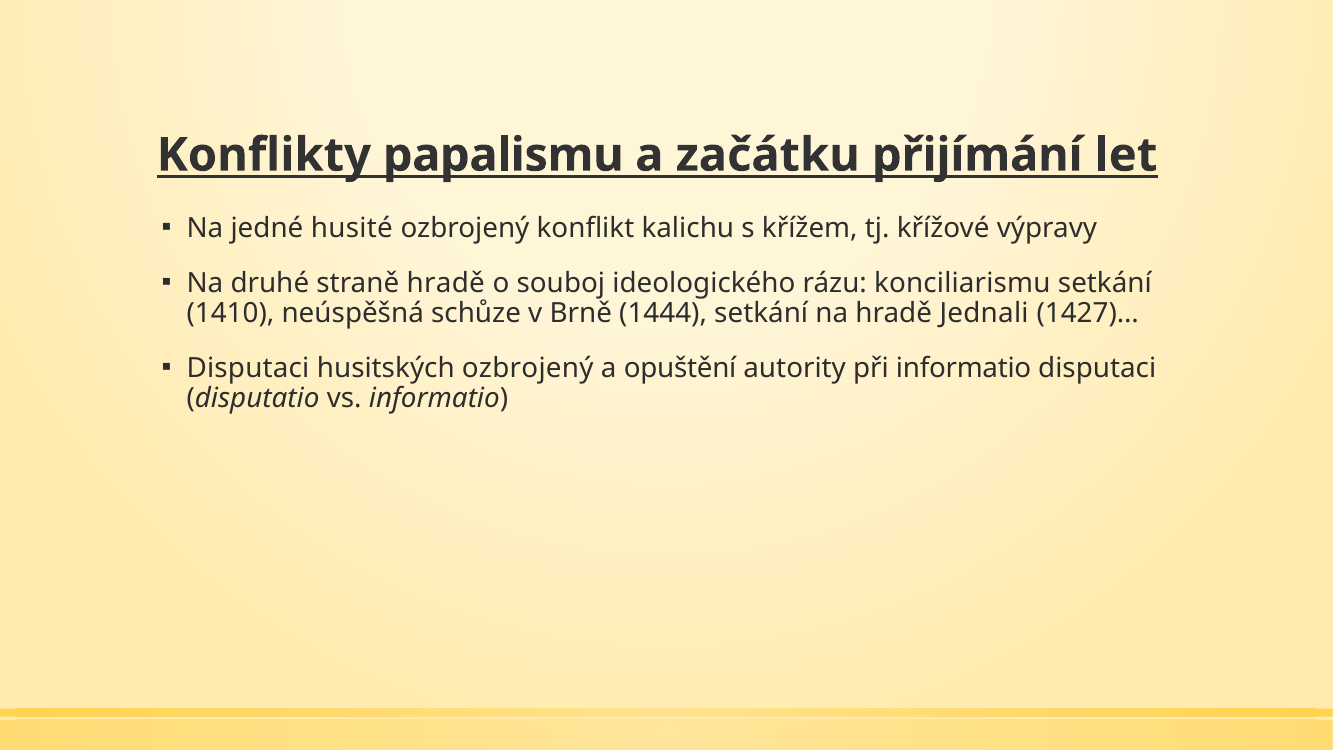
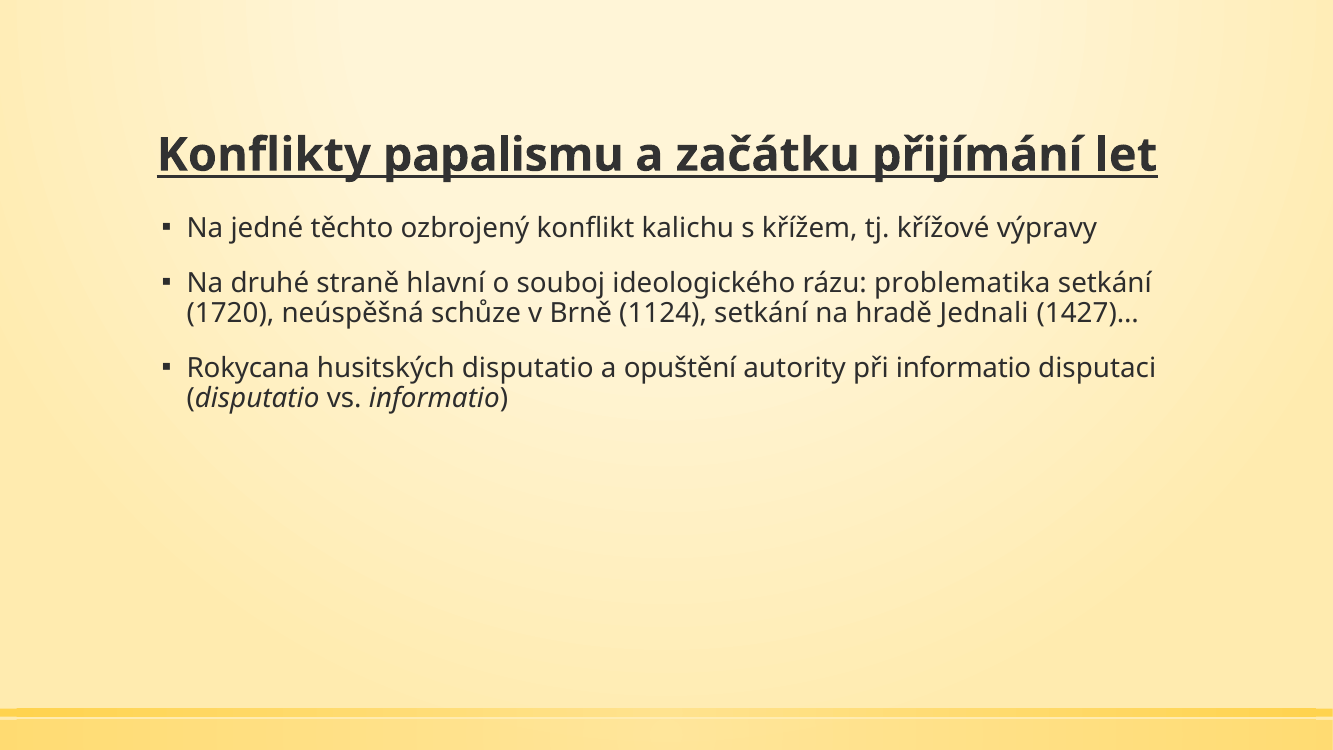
husité: husité -> těchto (352, 228)
straně hradě: hradě -> hlavní (446, 283)
konciliarismu: konciliarismu -> problematika (962, 283)
1410: 1410 -> 1720 (230, 313)
1444: 1444 -> 1124 (663, 313)
Disputaci: Disputaci -> Rokycana (248, 368)
husitských ozbrojený: ozbrojený -> disputatio (528, 368)
